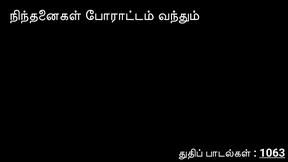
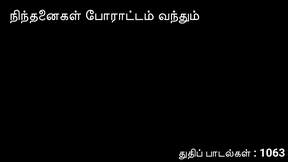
1063 underline: present -> none (272, 153)
